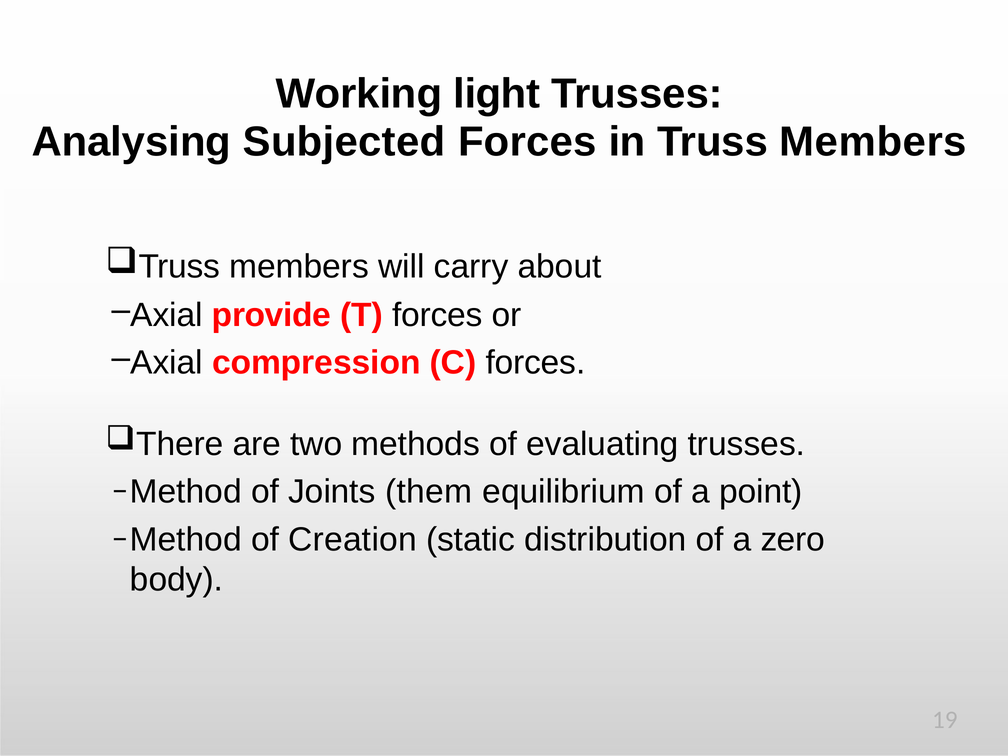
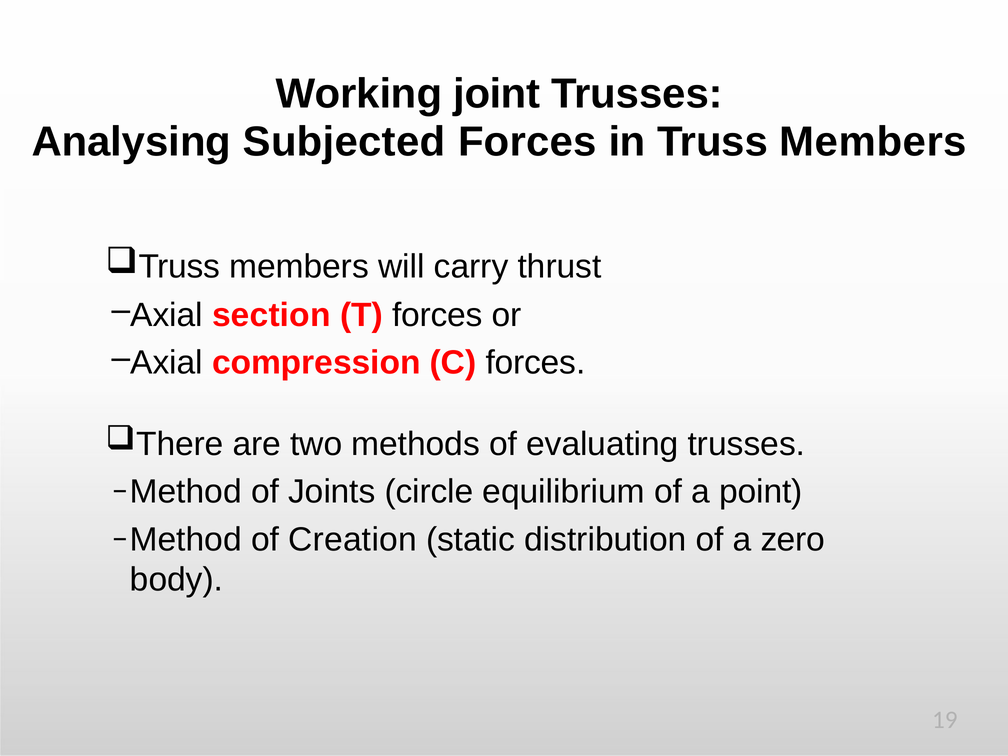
light: light -> joint (497, 94)
about: about -> thrust (560, 267)
provide: provide -> section (271, 315)
them: them -> circle (429, 492)
